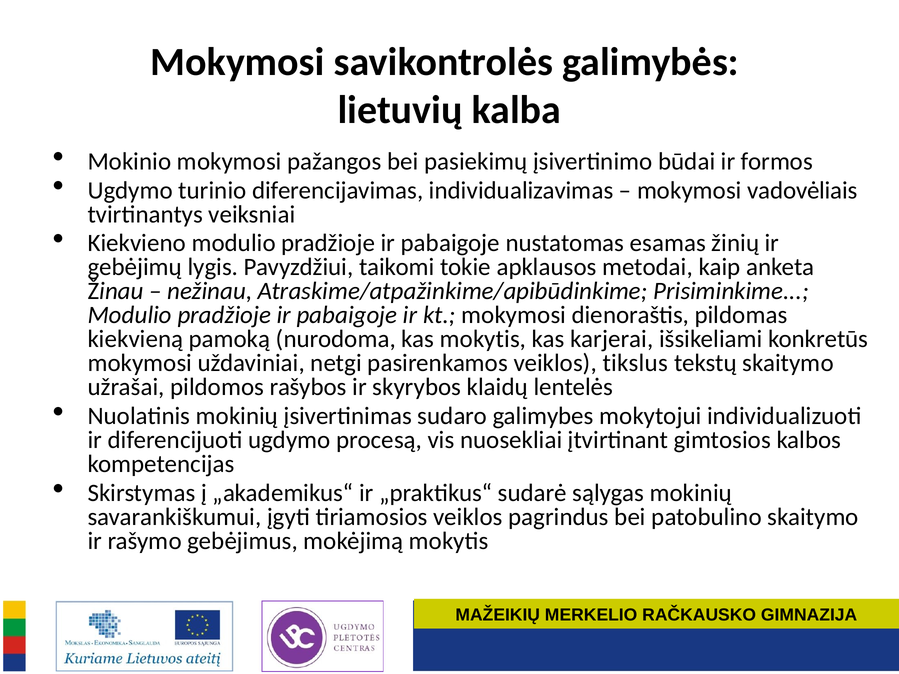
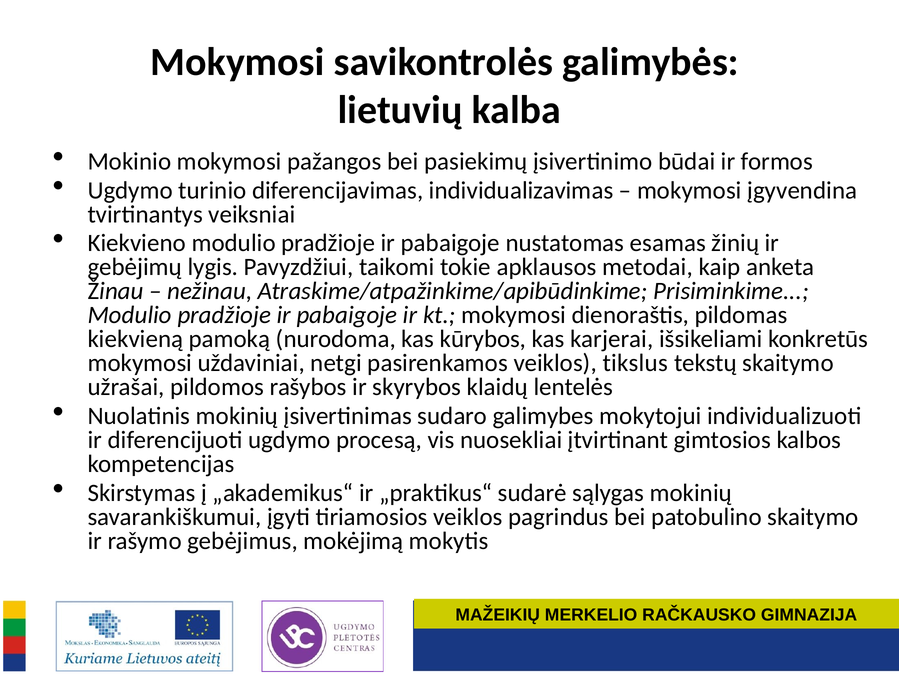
vadovėliais: vadovėliais -> įgyvendina (802, 190)
kas mokytis: mokytis -> kūrybos (483, 339)
